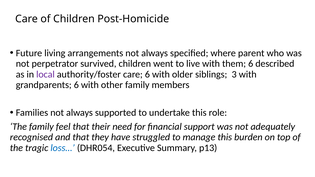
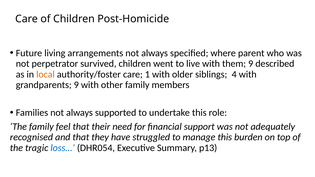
them 6: 6 -> 9 (251, 64)
local colour: purple -> orange (45, 74)
care 6: 6 -> 1 (147, 74)
3: 3 -> 4 (234, 74)
grandparents 6: 6 -> 9 (76, 85)
